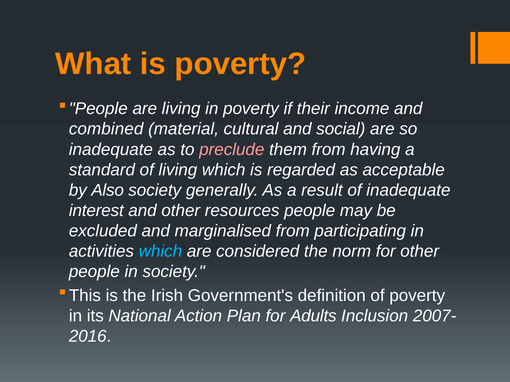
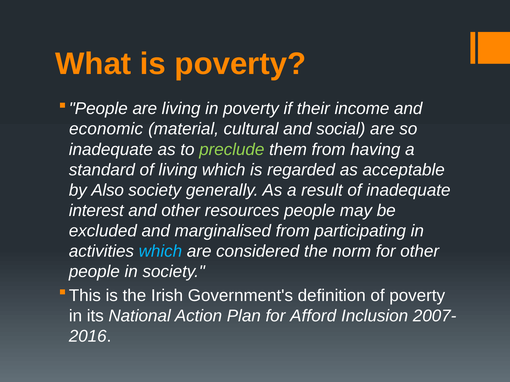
combined: combined -> economic (106, 129)
preclude colour: pink -> light green (232, 150)
Adults: Adults -> Afford (313, 316)
